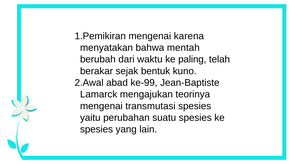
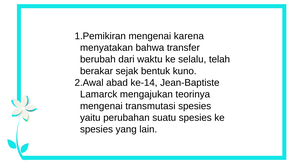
mentah: mentah -> transfer (183, 48)
paling: paling -> selalu (192, 59)
ke-99: ke-99 -> ke-14 (144, 83)
